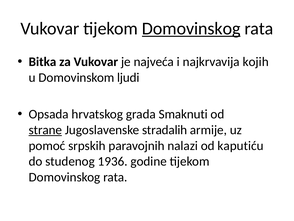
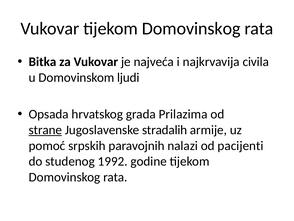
Domovinskog underline: present -> none (191, 28)
kojih: kojih -> civila (256, 62)
Smaknuti: Smaknuti -> Prilazima (183, 114)
kaputiću: kaputiću -> pacijenti (241, 145)
1936: 1936 -> 1992 (113, 161)
